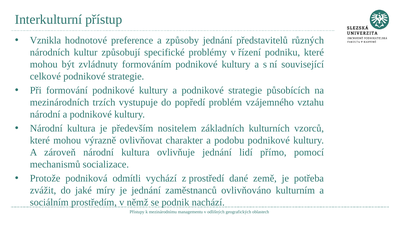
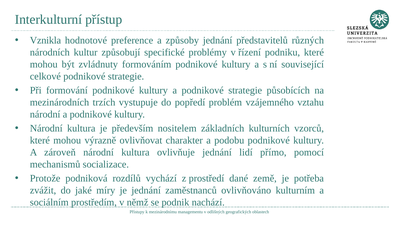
odmítli: odmítli -> rozdílů (127, 178)
